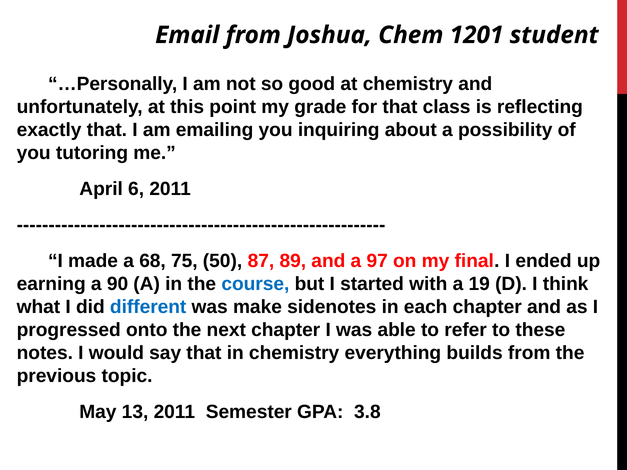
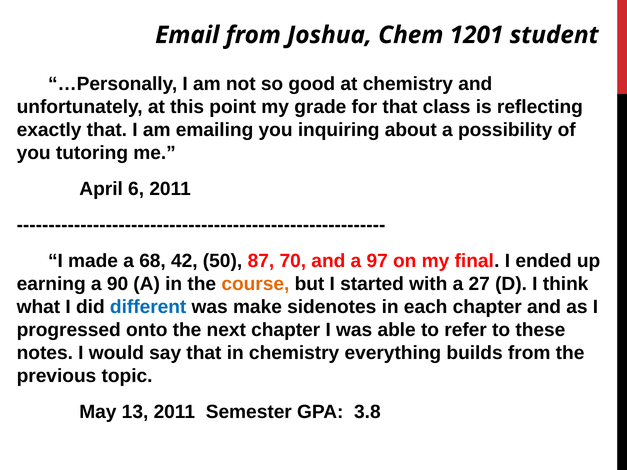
75: 75 -> 42 (184, 261)
89: 89 -> 70 (293, 261)
course colour: blue -> orange (255, 284)
19: 19 -> 27 (479, 284)
